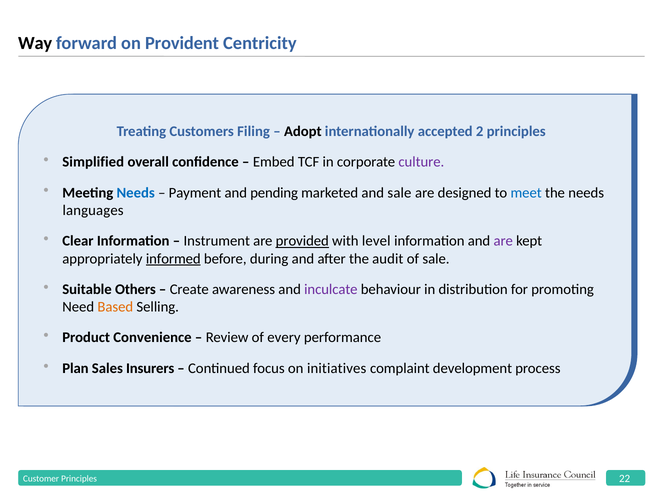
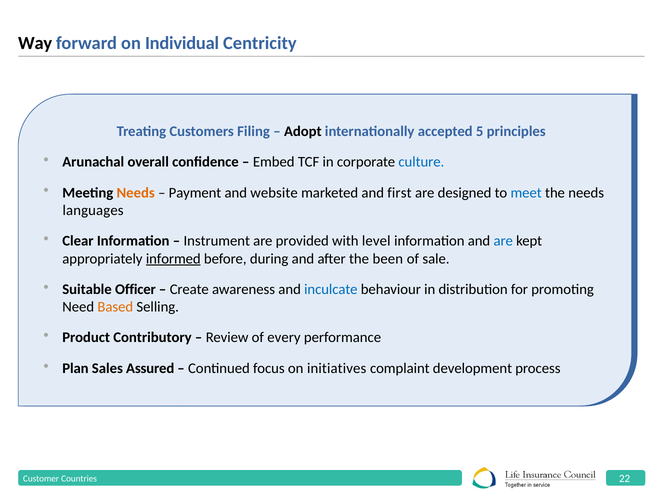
Provident: Provident -> Individual (182, 43)
2: 2 -> 5 (480, 131)
Simplified: Simplified -> Arunachal (93, 162)
culture colour: purple -> blue (421, 162)
Needs colour: blue -> orange (136, 192)
pending: pending -> website (274, 192)
and sale: sale -> first (399, 192)
provided underline: present -> none (302, 241)
are colour: purple -> blue (503, 241)
audit: audit -> been (388, 258)
Others: Others -> Officer (135, 289)
inculcate colour: purple -> blue (331, 289)
Convenience: Convenience -> Contributory (152, 337)
Insurers: Insurers -> Assured (150, 368)
Customer Principles: Principles -> Countries (79, 478)
